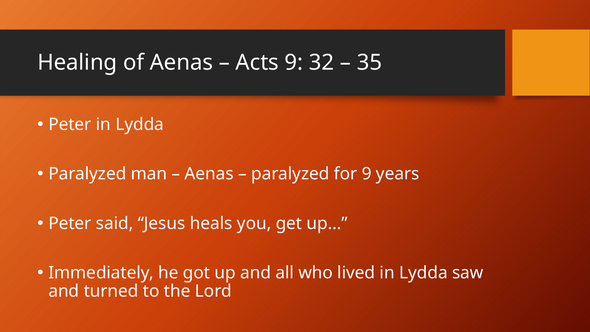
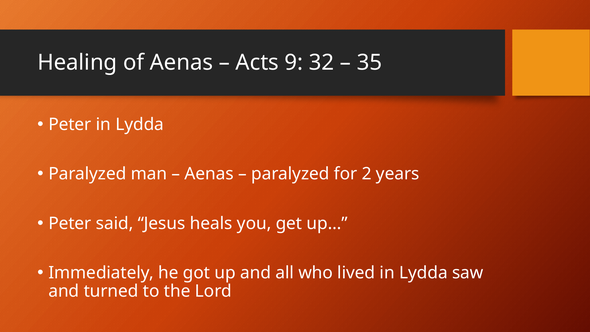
for 9: 9 -> 2 (367, 174)
